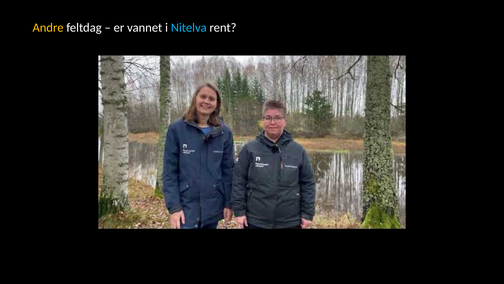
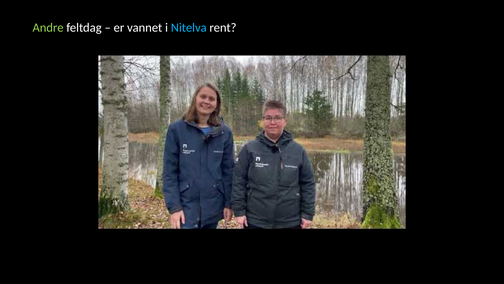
Andre colour: yellow -> light green (48, 28)
